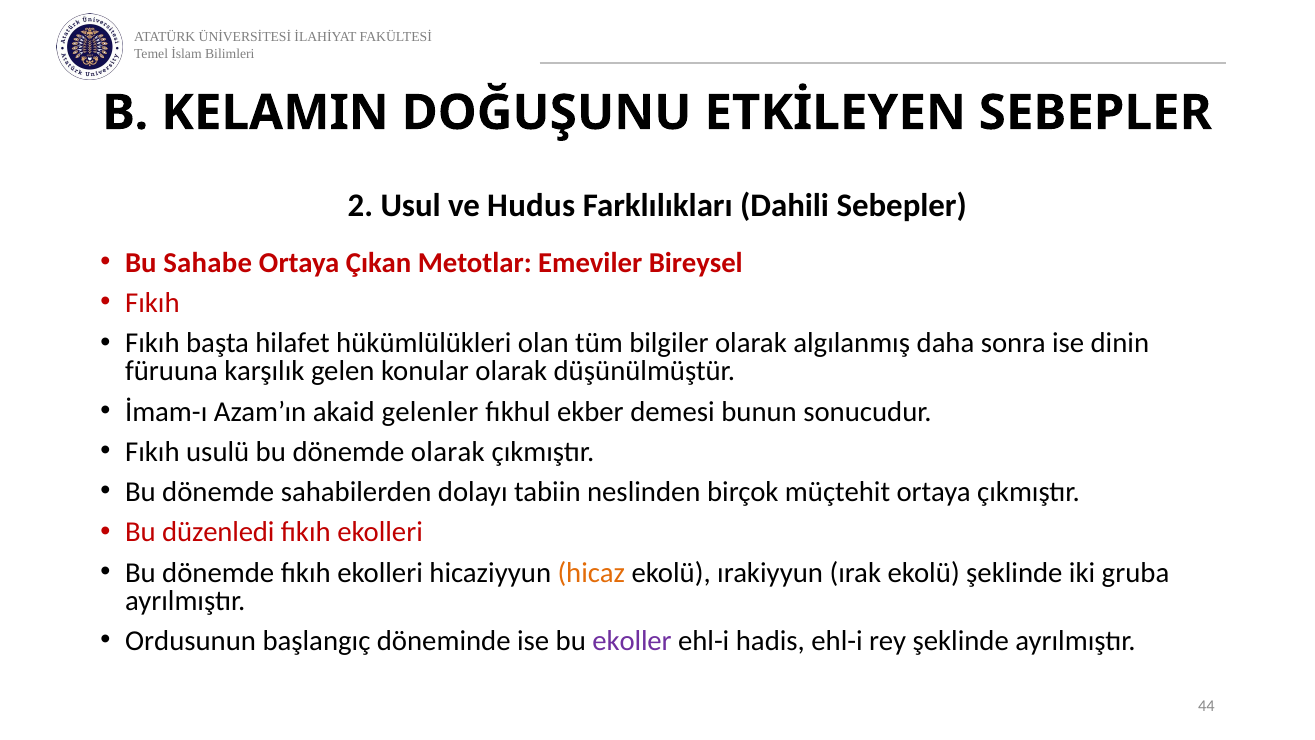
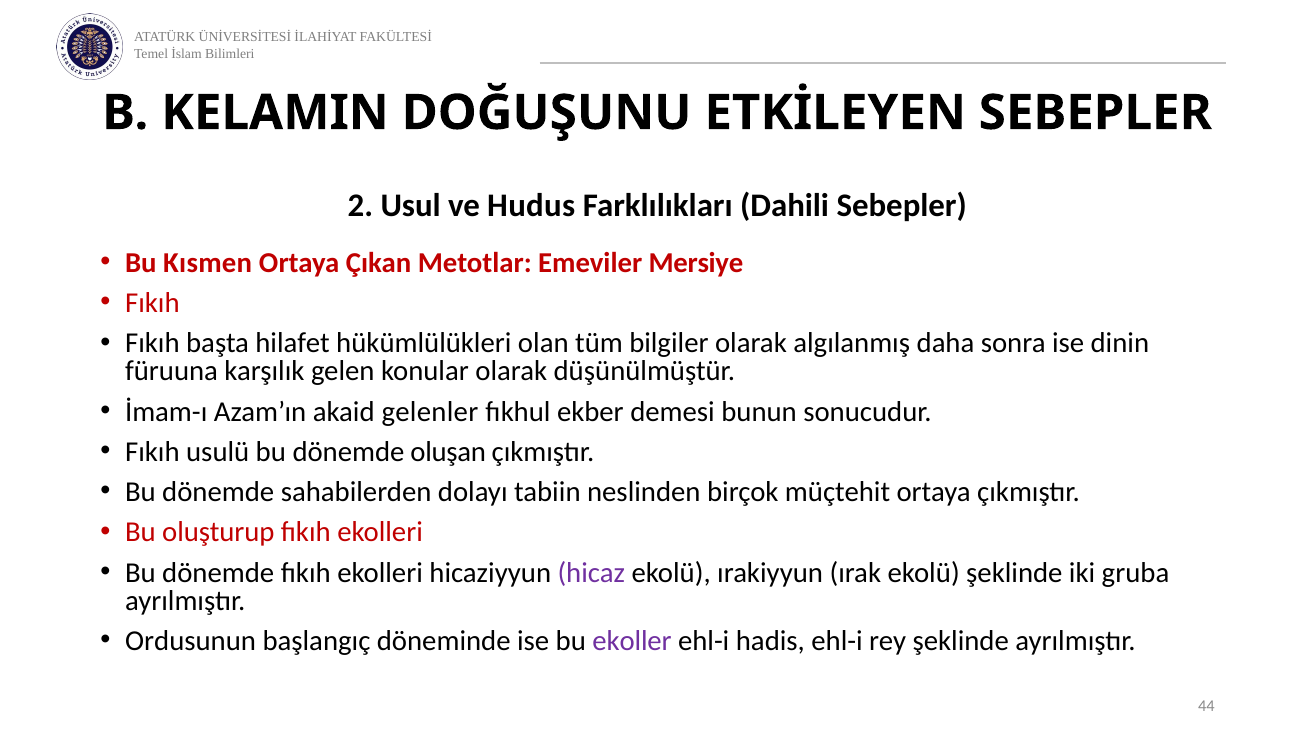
Sahabe: Sahabe -> Kısmen (208, 263)
Bireysel: Bireysel -> Mersiye (696, 263)
dönemde olarak: olarak -> oluşan (448, 452)
düzenledi: düzenledi -> oluşturup (218, 532)
hicaz colour: orange -> purple (591, 573)
